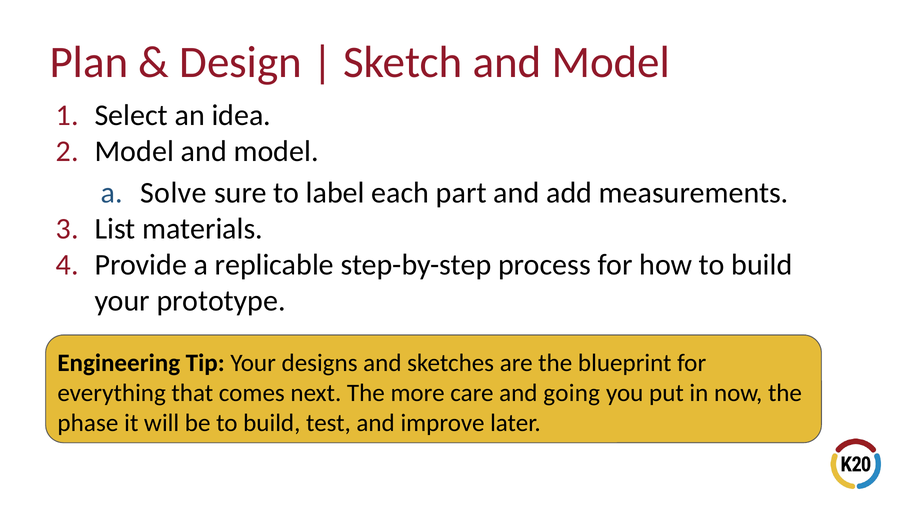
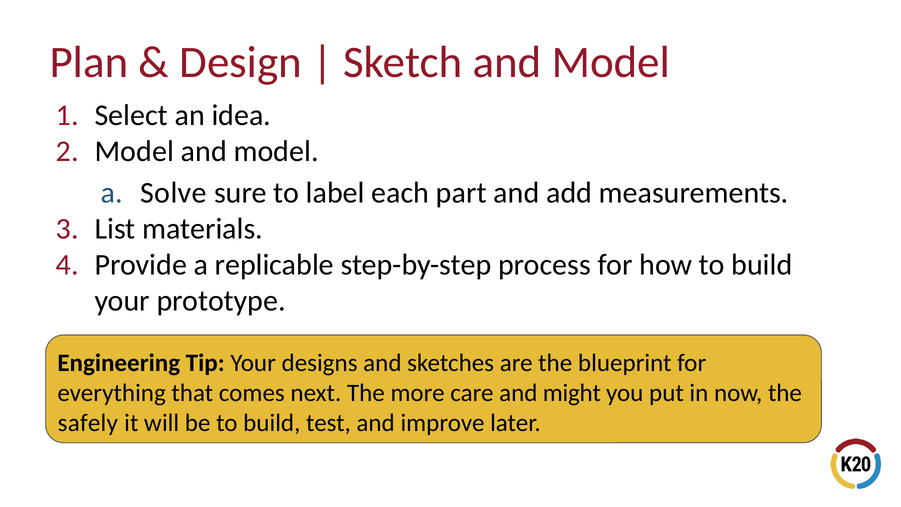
going: going -> might (572, 393)
phase: phase -> safely (88, 423)
